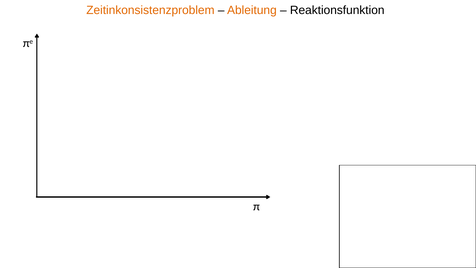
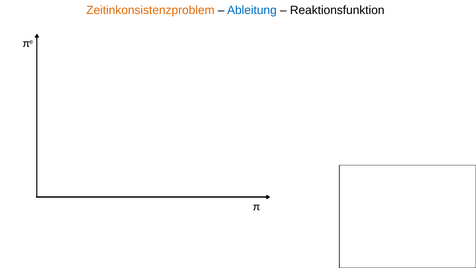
Ableitung colour: orange -> blue (252, 10)
